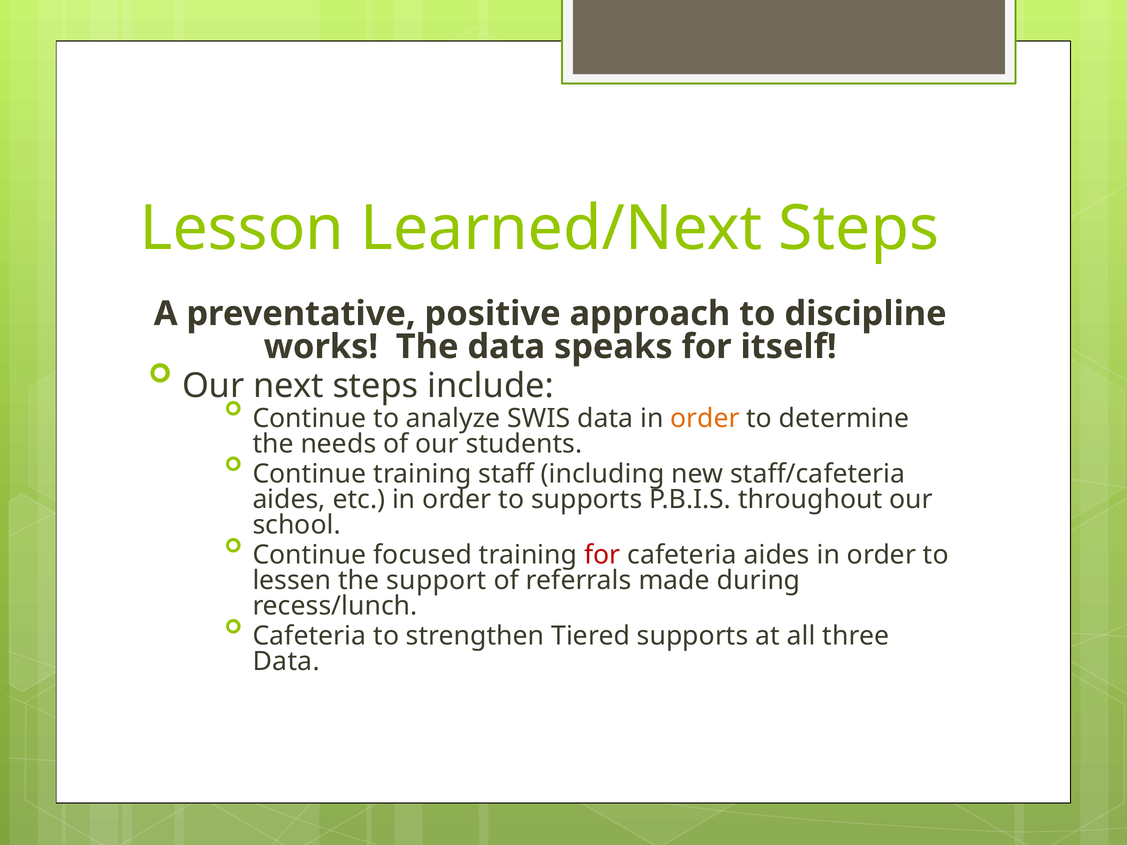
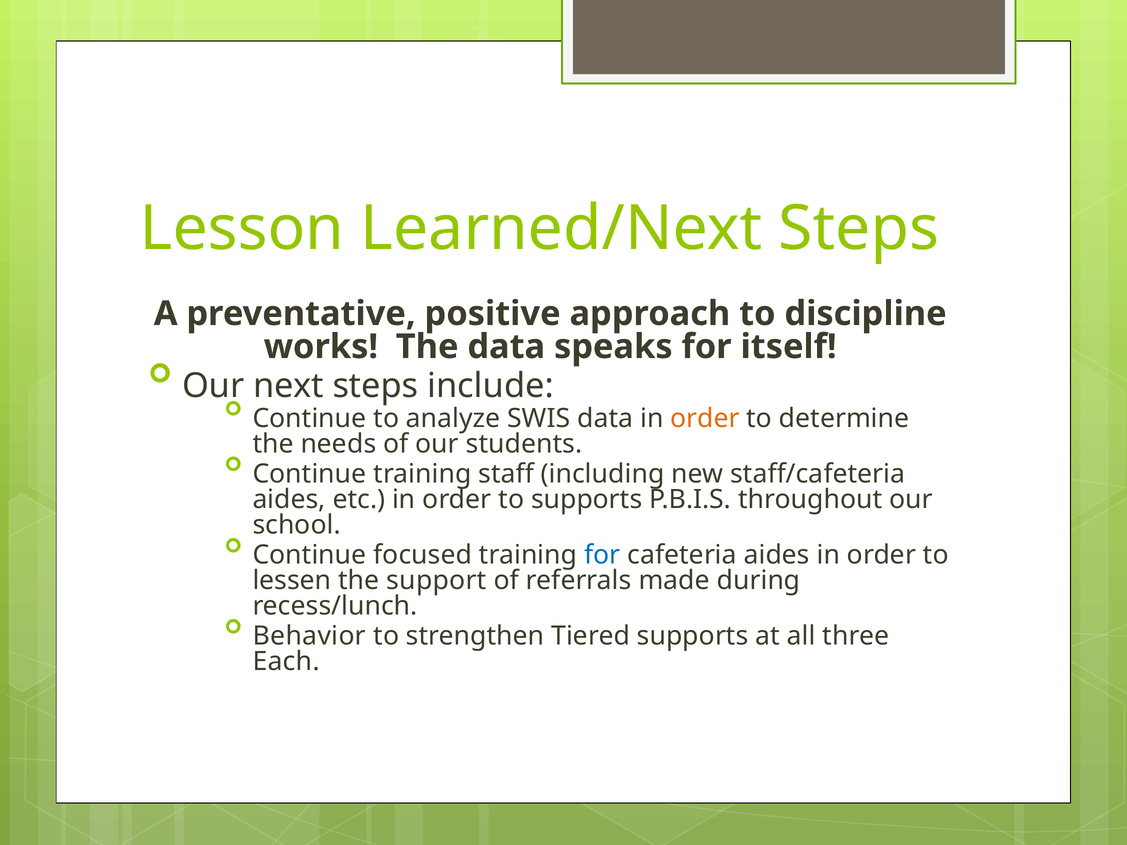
for colour: red -> blue (602, 555)
Cafeteria: Cafeteria -> Behavior (309, 636)
Data: Data -> Each (286, 662)
